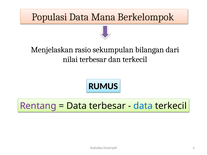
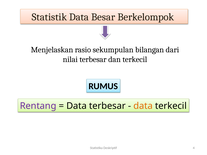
Populasi: Populasi -> Statistik (49, 17)
Mana: Mana -> Besar (103, 17)
data colour: blue -> orange (143, 106)
